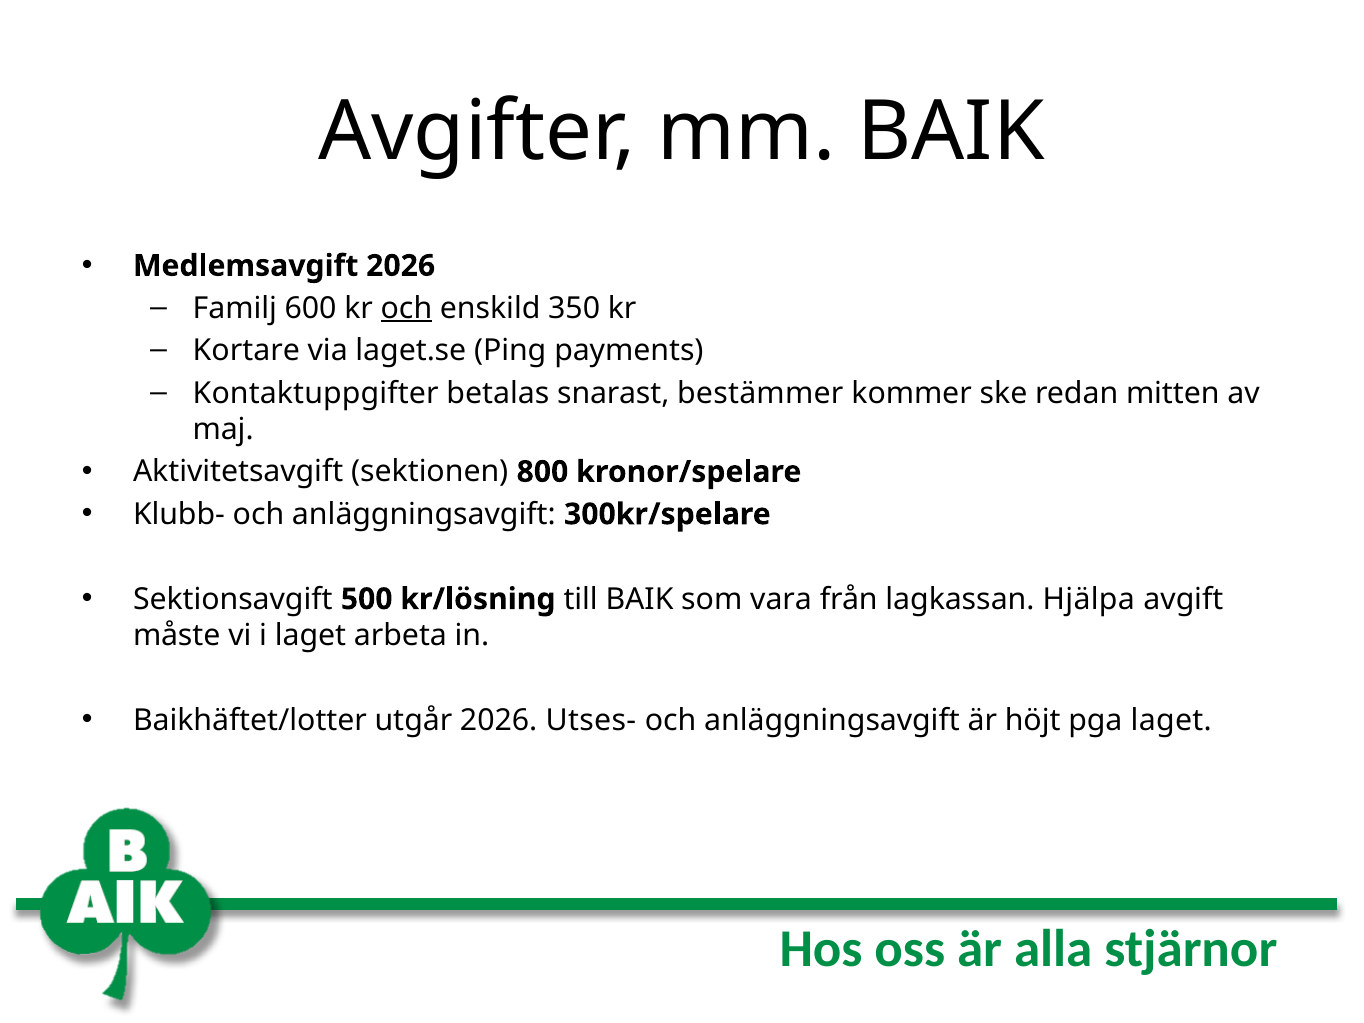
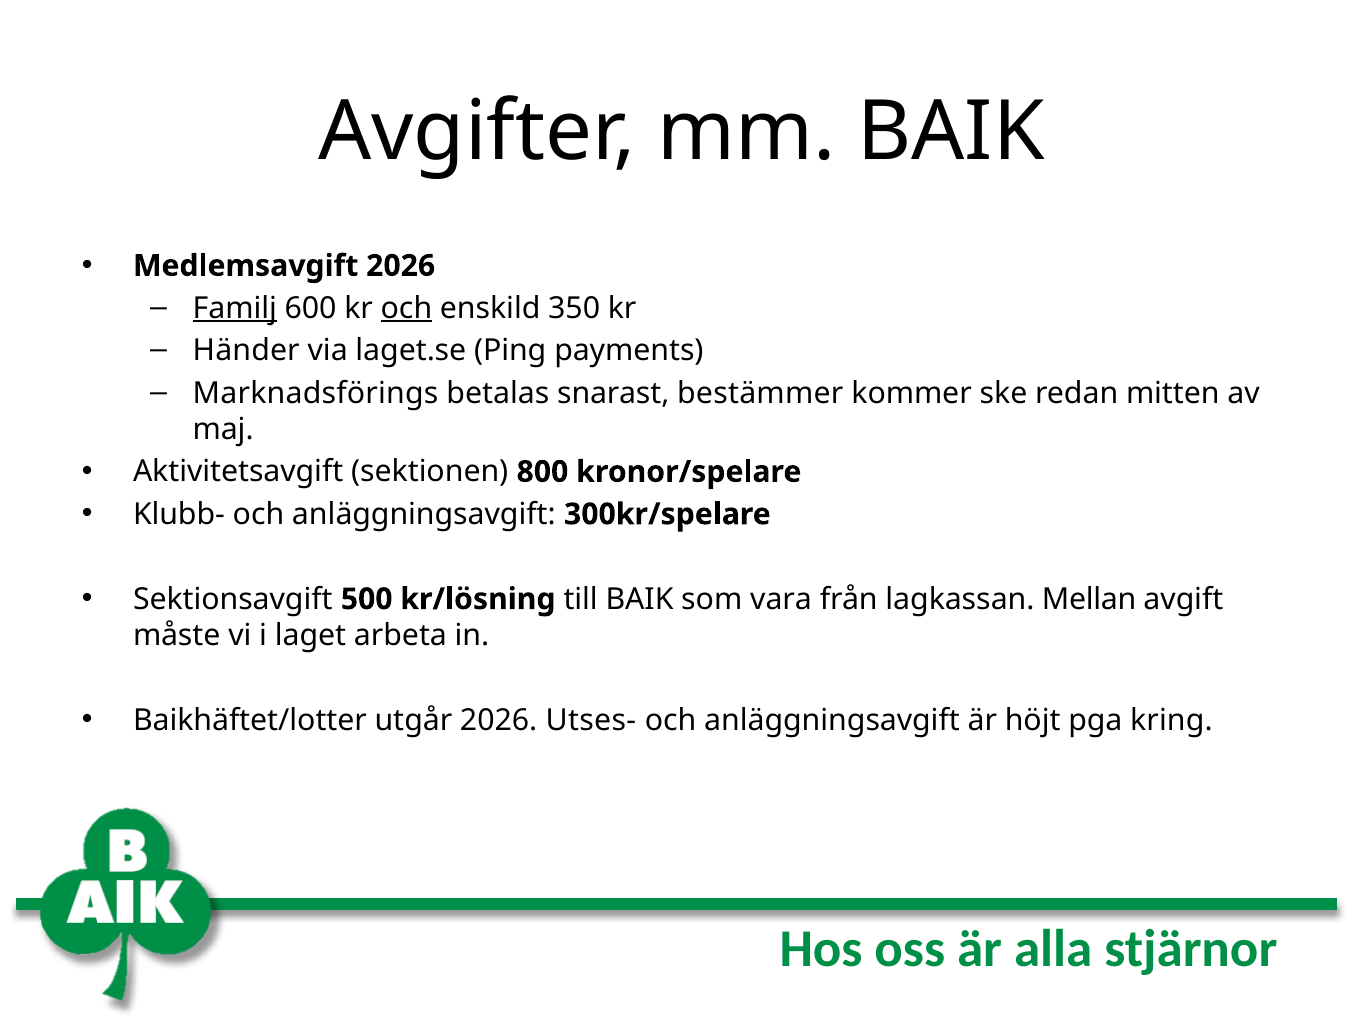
Familj underline: none -> present (235, 308)
Kortare: Kortare -> Händer (246, 351)
Kontaktuppgifter: Kontaktuppgifter -> Marknadsförings (316, 393)
Hjälpa: Hjälpa -> Mellan (1089, 599)
pga laget: laget -> kring (1171, 720)
